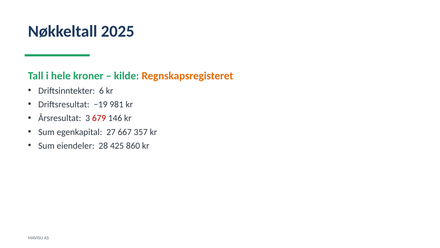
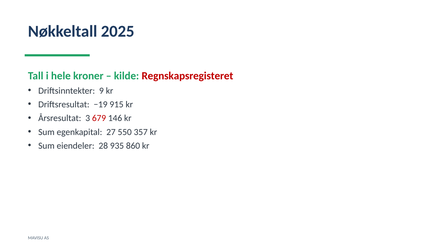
Regnskapsregisteret colour: orange -> red (187, 76)
6: 6 -> 9 (101, 90)
981: 981 -> 915 (117, 104)
667: 667 -> 550 (125, 132)
425: 425 -> 935 (117, 146)
